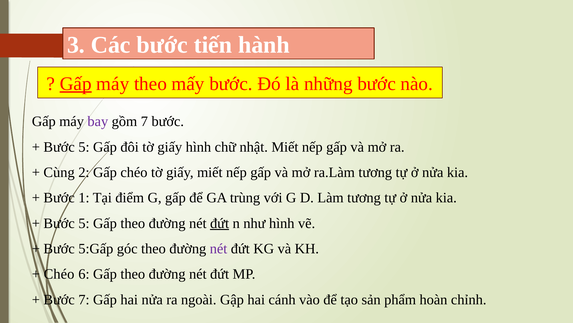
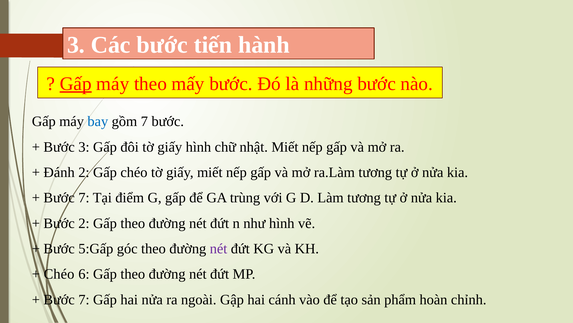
bay colour: purple -> blue (98, 121)
5: 5 -> 3 (84, 147)
Cùng: Cùng -> Đánh (59, 172)
1: 1 -> 7 (84, 197)
5: 5 -> 2 (84, 223)
đứt underline: present -> none (220, 223)
